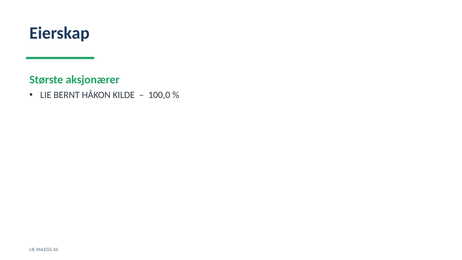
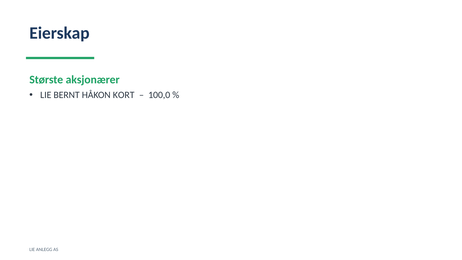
KILDE: KILDE -> KORT (124, 95)
